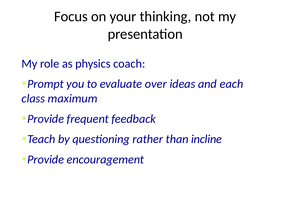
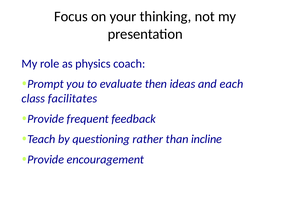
over: over -> then (156, 84)
maximum: maximum -> facilitates (73, 98)
